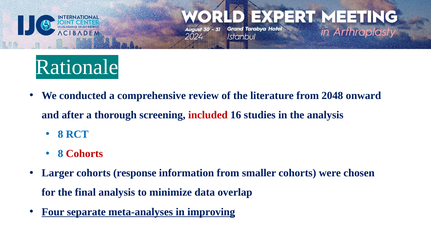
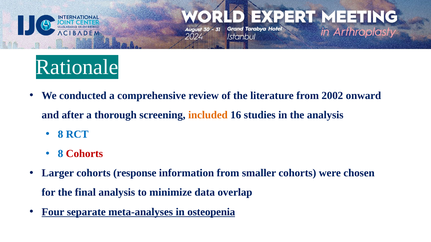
2048: 2048 -> 2002 (332, 96)
included colour: red -> orange (208, 115)
improving: improving -> osteopenia (211, 212)
